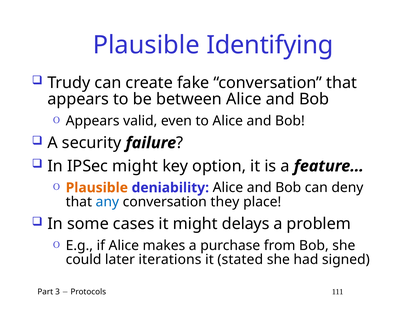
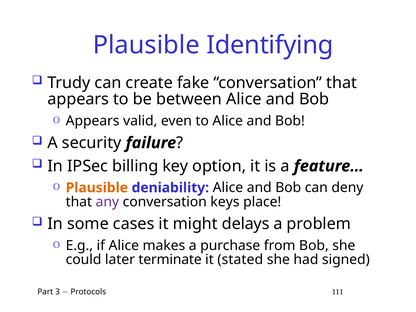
IPSec might: might -> billing (135, 166)
any colour: blue -> purple (107, 202)
they: they -> keys (225, 202)
iterations: iterations -> terminate (170, 260)
